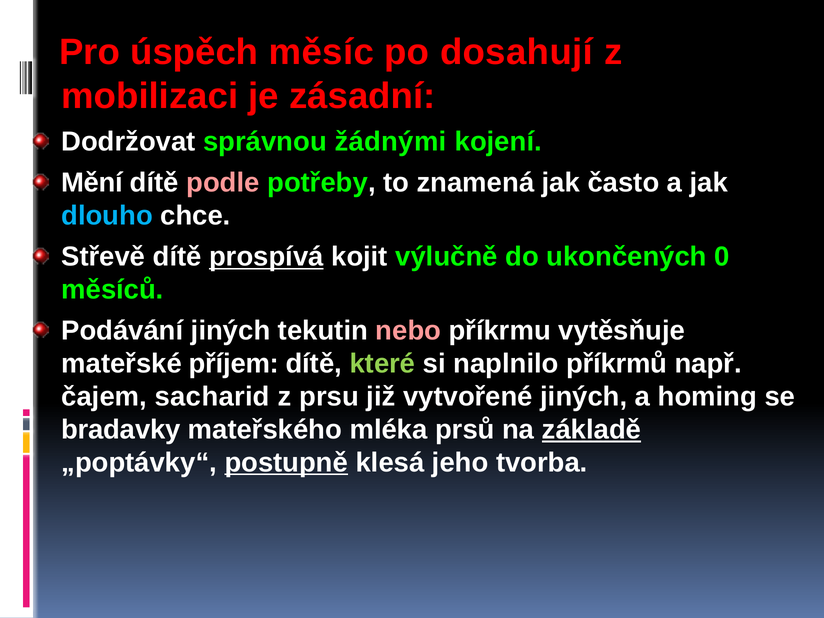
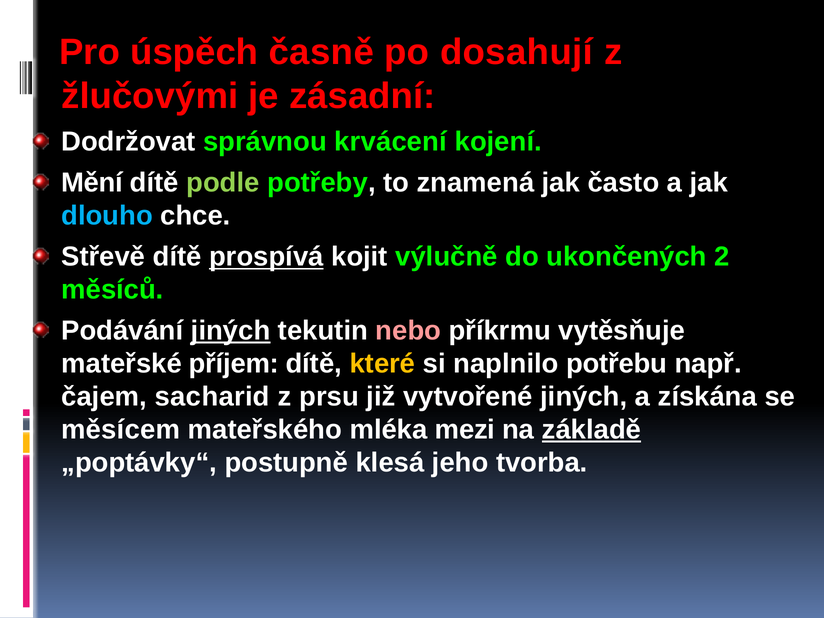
měsíc: měsíc -> časně (321, 52)
mobilizaci: mobilizaci -> žlučovými (150, 96)
žádnými: žádnými -> krvácení (391, 142)
podle colour: pink -> light green (223, 183)
0: 0 -> 2 (722, 257)
jiných underline: none -> present (231, 331)
které colour: light green -> yellow (382, 364)
příkrmů: příkrmů -> potřebu (617, 364)
homing: homing -> získána (707, 397)
bradavky: bradavky -> měsícem (121, 430)
prsů: prsů -> mezi (465, 430)
postupně underline: present -> none (286, 463)
